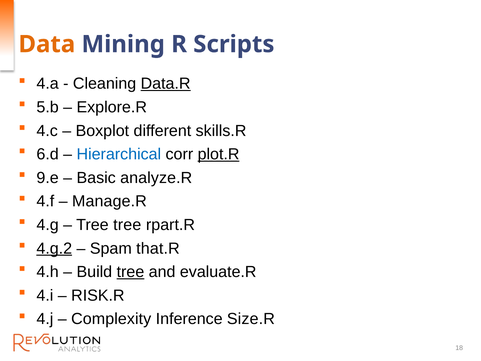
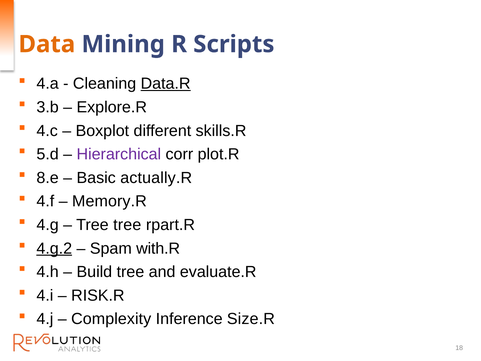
5.b: 5.b -> 3.b (48, 107)
6.d: 6.d -> 5.d (48, 154)
Hierarchical colour: blue -> purple (119, 154)
plot.R underline: present -> none (219, 154)
9.e: 9.e -> 8.e (48, 178)
analyze.R: analyze.R -> actually.R (156, 178)
Manage.R: Manage.R -> Memory.R (109, 201)
that.R: that.R -> with.R (158, 248)
tree underline: present -> none (130, 272)
